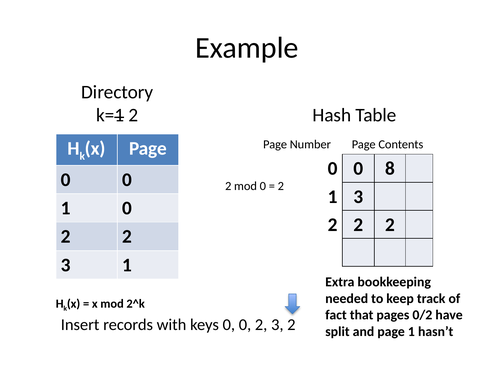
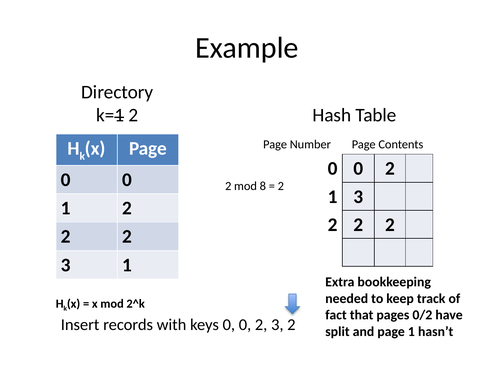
8: 8 -> 2 (390, 168)
mod 0: 0 -> 8 (263, 186)
1 0: 0 -> 2 (127, 208)
